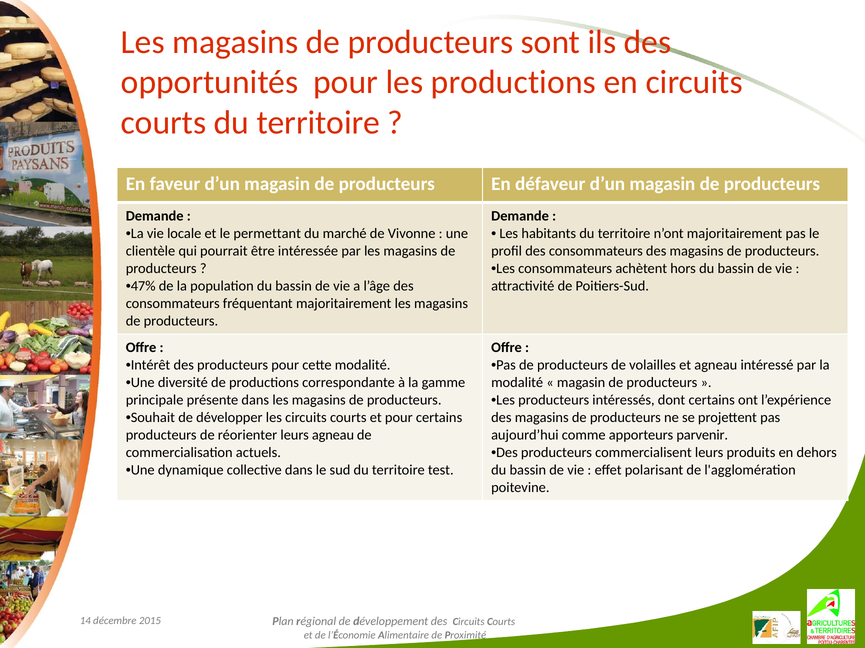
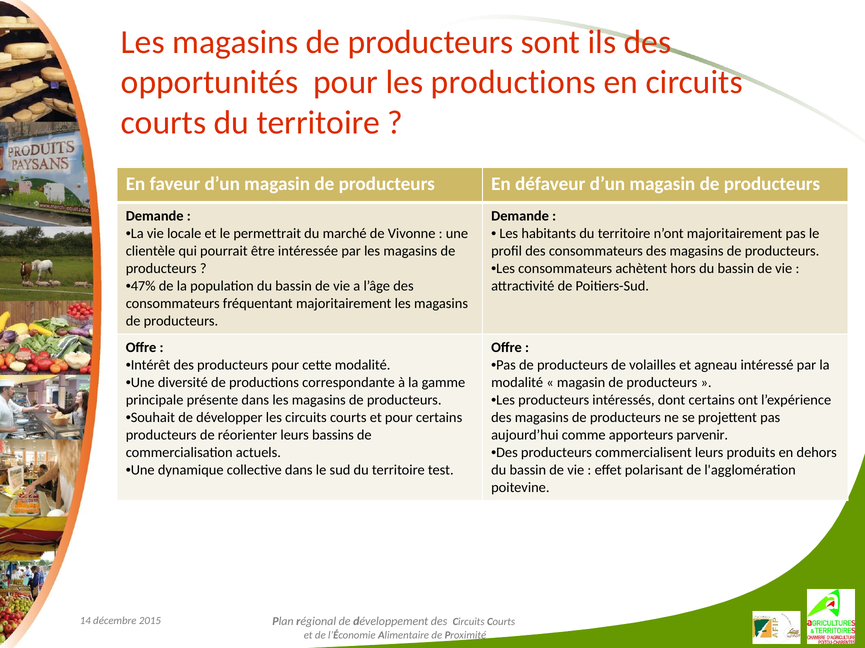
permettant: permettant -> permettrait (267, 234)
leurs agneau: agneau -> bassins (333, 436)
